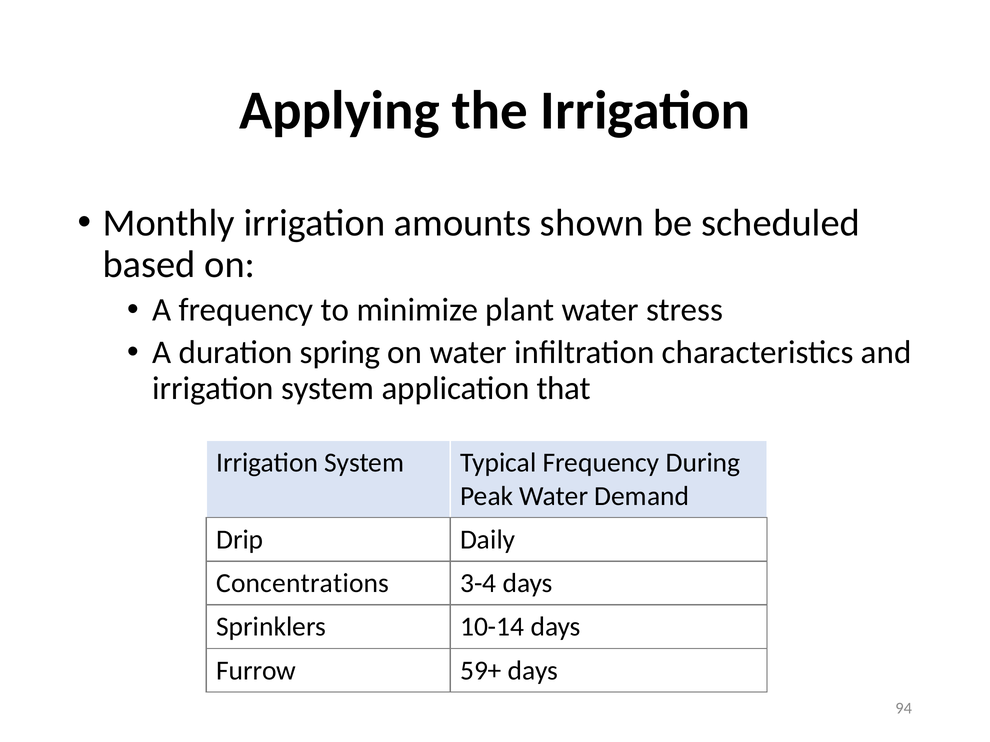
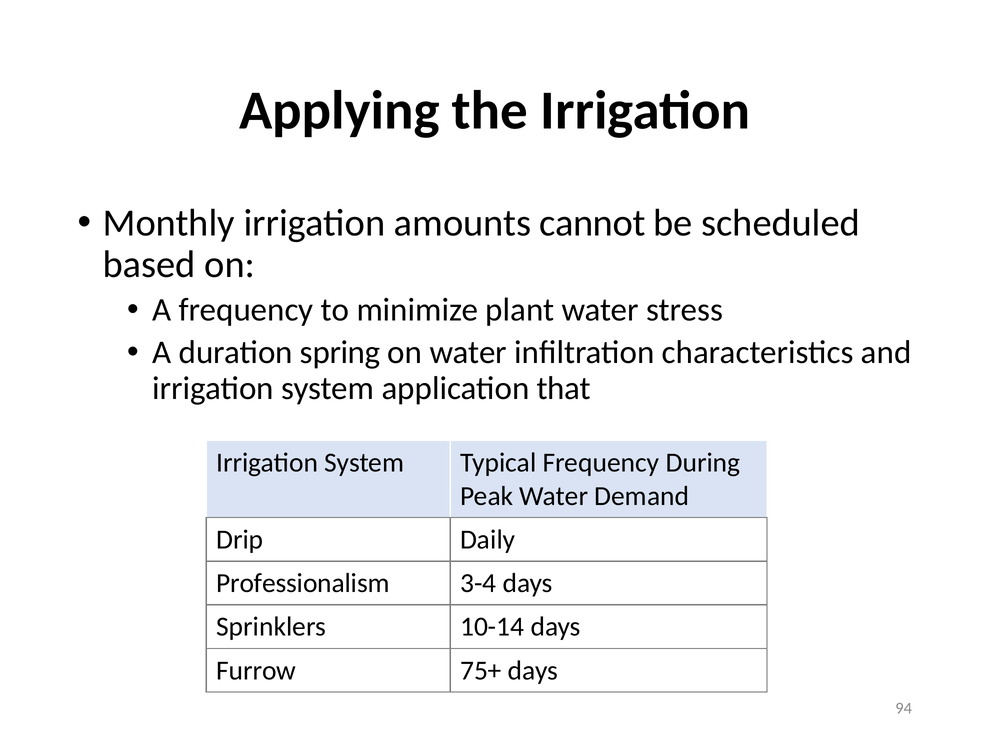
shown: shown -> cannot (592, 223)
Concentrations: Concentrations -> Professionalism (303, 584)
59+: 59+ -> 75+ (481, 671)
